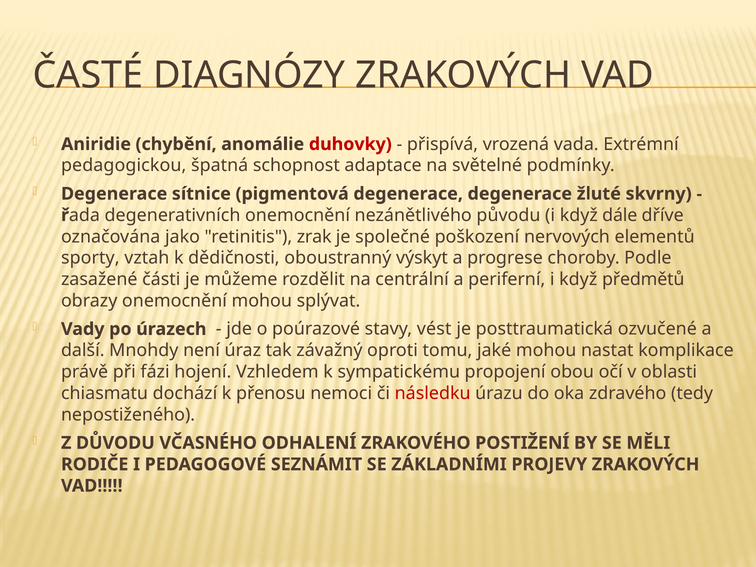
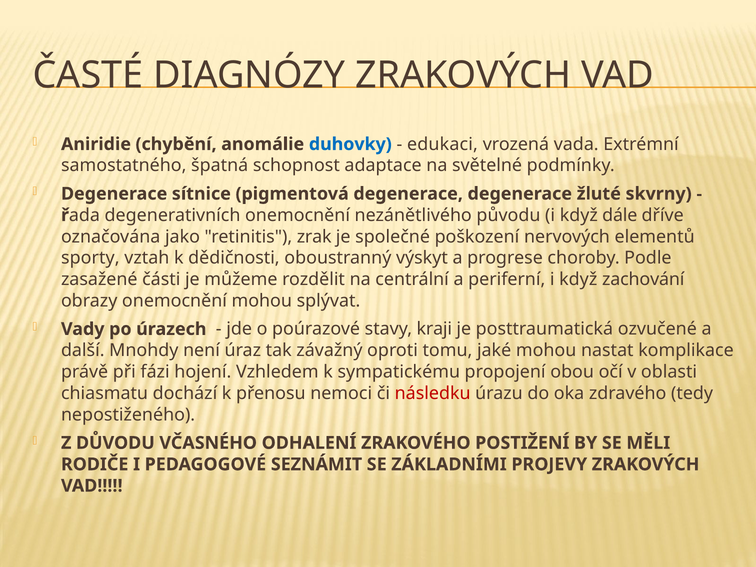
duhovky colour: red -> blue (350, 144)
přispívá: přispívá -> edukaci (442, 144)
pedagogickou: pedagogickou -> samostatného (124, 166)
předmětů: předmětů -> zachování (643, 279)
vést: vést -> kraji (434, 329)
